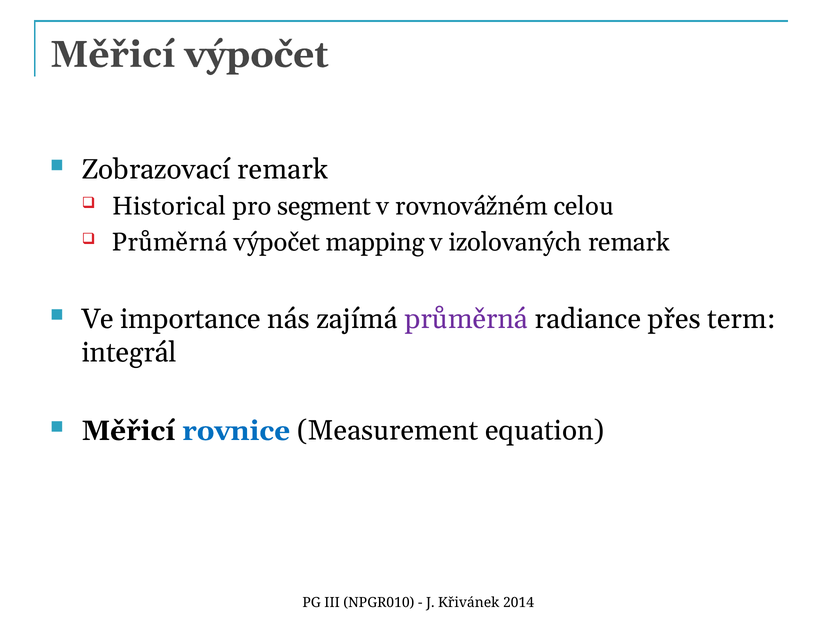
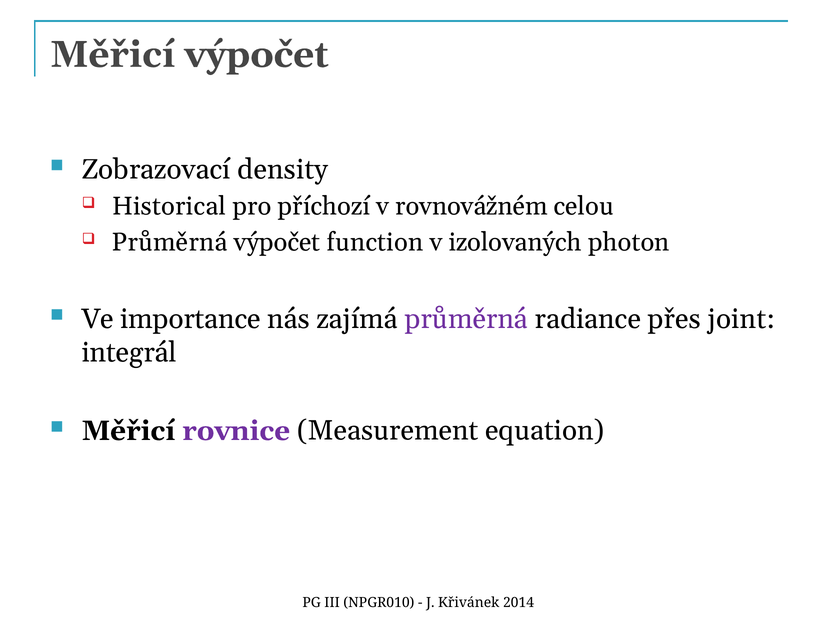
Zobrazovací remark: remark -> density (283, 169)
segment: segment -> příchozí (324, 206)
mapping: mapping -> function (375, 242)
izolovaných remark: remark -> photon (629, 242)
term: term -> joint (741, 319)
rovnice colour: blue -> purple (236, 431)
